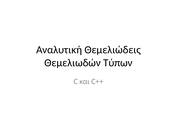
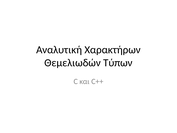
Θεμελιώδεις: Θεμελιώδεις -> Χαρακτήρων (113, 50)
